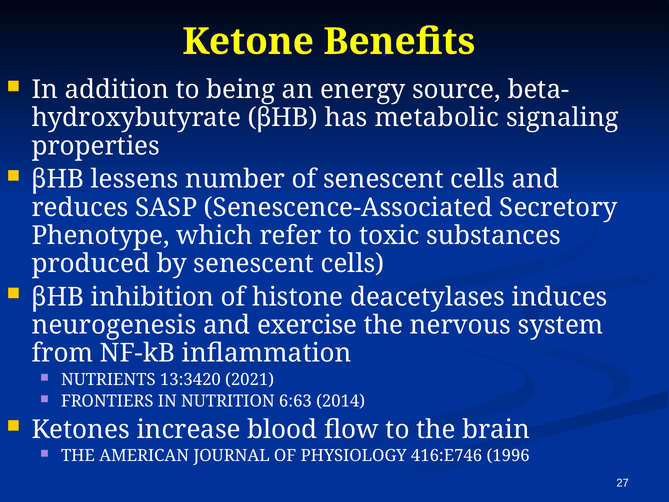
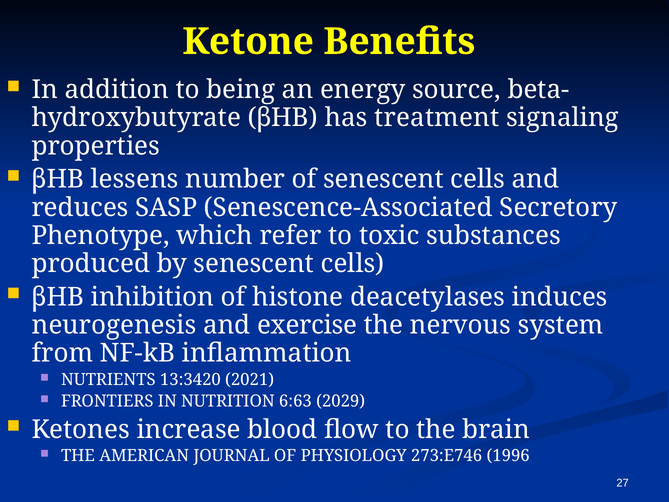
metabolic: metabolic -> treatment (437, 118)
2014: 2014 -> 2029 (341, 401)
416:E746: 416:E746 -> 273:E746 (447, 456)
